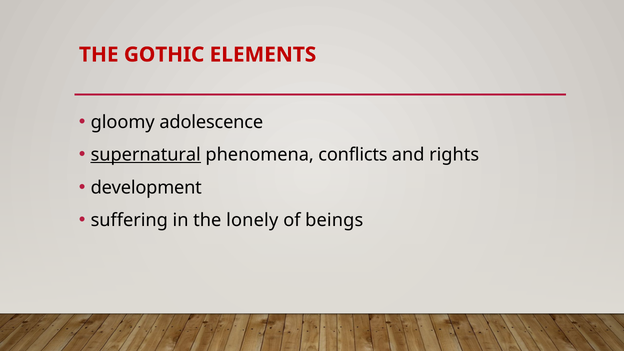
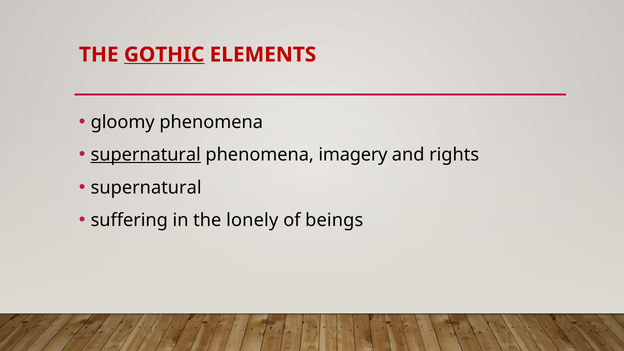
GOTHIC underline: none -> present (164, 55)
gloomy adolescence: adolescence -> phenomena (211, 122)
conflicts: conflicts -> imagery (353, 155)
development: development -> supernatural (146, 188)
